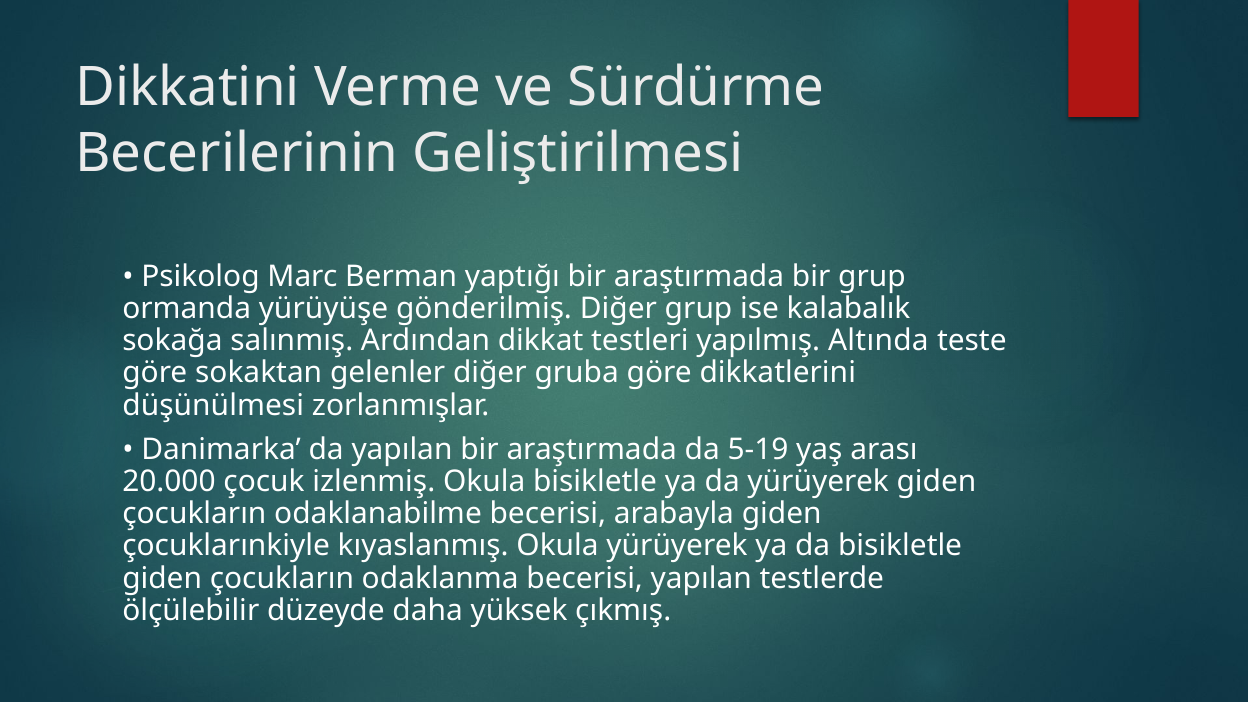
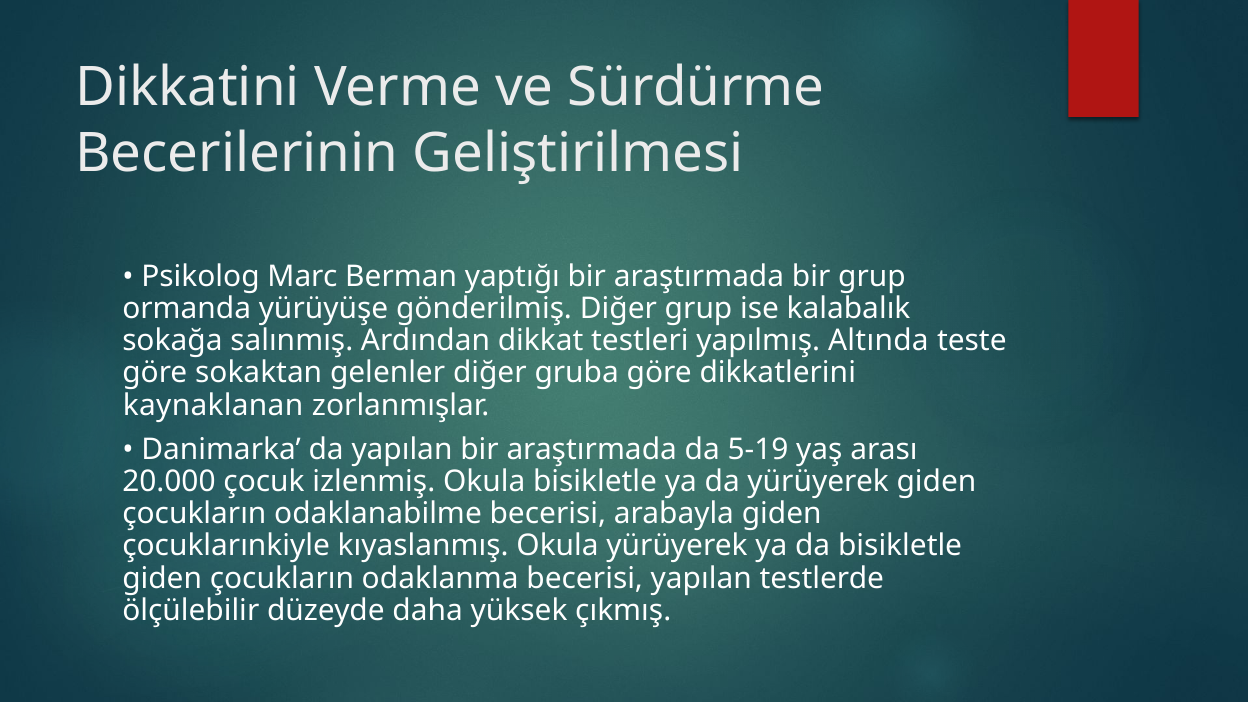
düşünülmesi: düşünülmesi -> kaynaklanan (213, 405)
